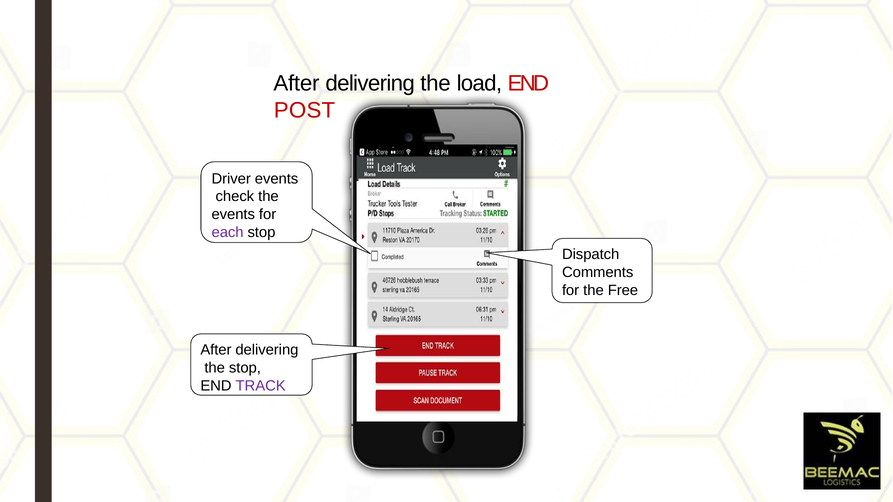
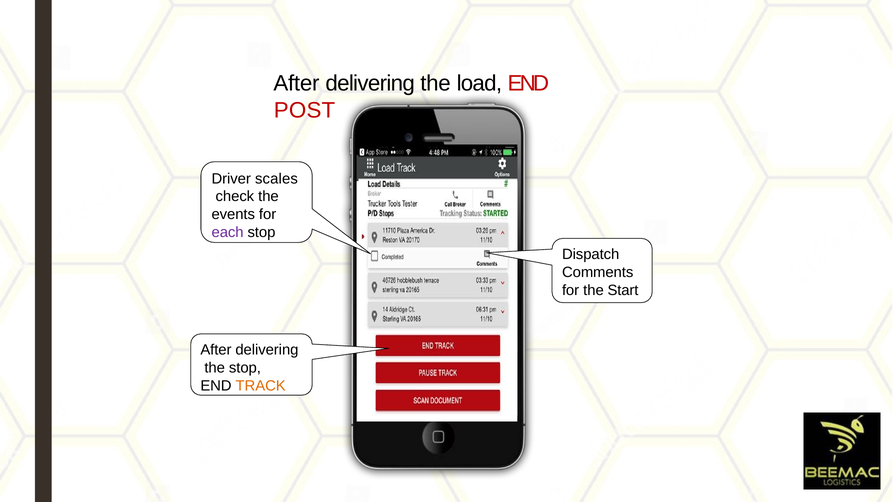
Driver events: events -> scales (276, 179)
Free: Free -> Start (623, 290)
TRACK colour: purple -> orange (261, 386)
